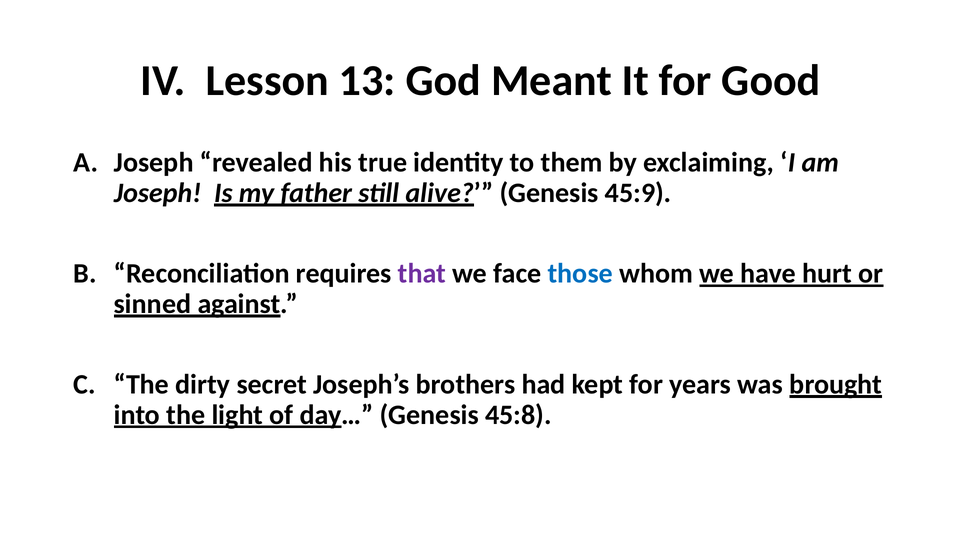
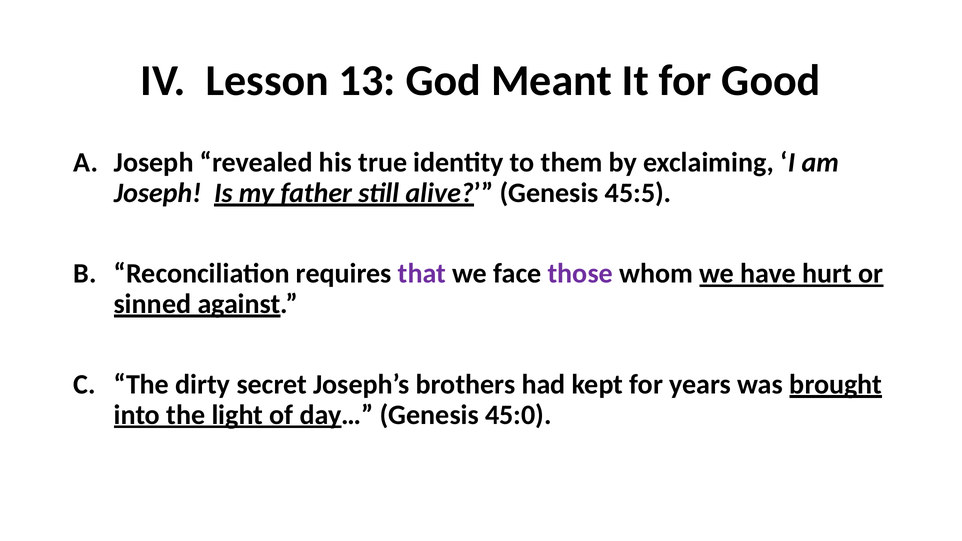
45:9: 45:9 -> 45:5 (638, 193)
those colour: blue -> purple (580, 274)
45:8: 45:8 -> 45:0 (518, 415)
